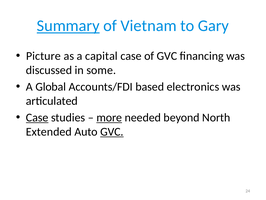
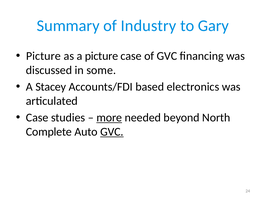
Summary underline: present -> none (68, 26)
Vietnam: Vietnam -> Industry (149, 26)
a capital: capital -> picture (102, 56)
Global: Global -> Stacey (51, 87)
Case underline: present -> none (37, 117)
Extended: Extended -> Complete (49, 131)
